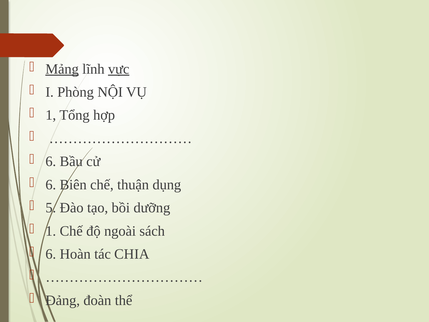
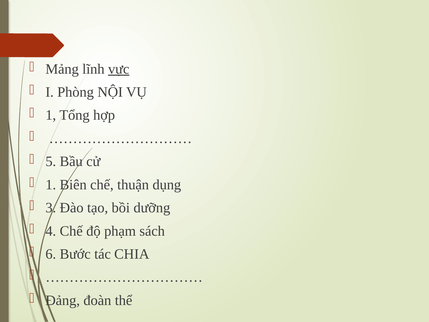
Mảng underline: present -> none (62, 69)
6: 6 -> 5 (51, 161)
6: 6 -> 1 (51, 185)
5: 5 -> 3 (51, 208)
1: 1 -> 4 (51, 231)
ngoài: ngoài -> phạm (120, 231)
Hoàn: Hoàn -> Bước (75, 254)
